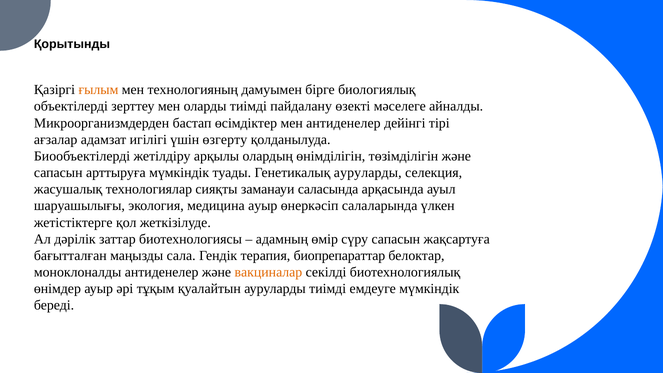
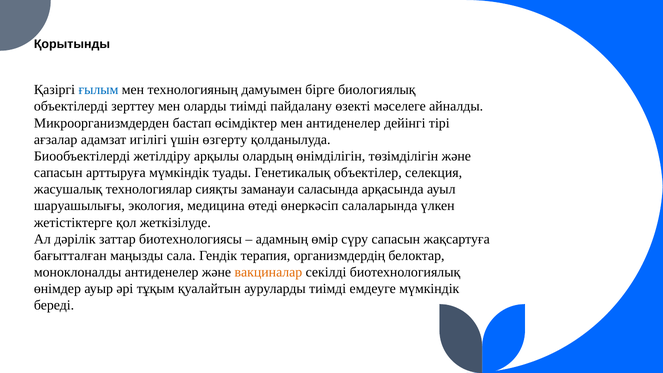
ғылым colour: orange -> blue (98, 90)
Генетикалық ауруларды: ауруларды -> объектілер (368, 173)
медицина ауыр: ауыр -> өтеді (263, 206)
биопрепараттар: биопрепараттар -> организмдердің (339, 256)
